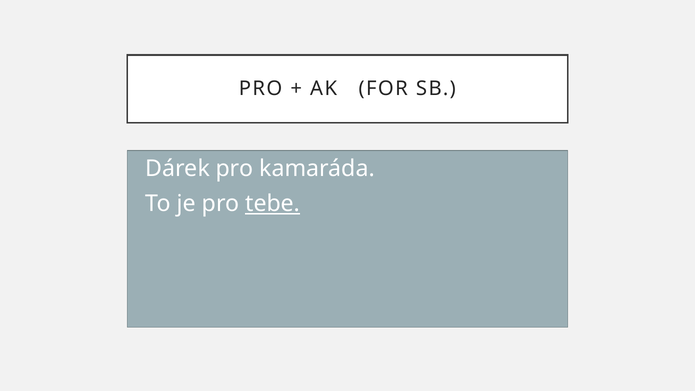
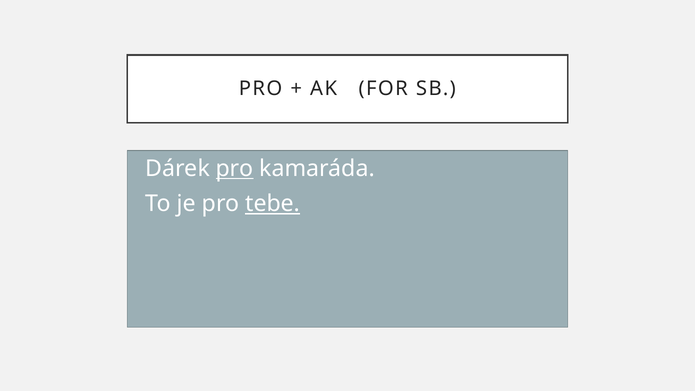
pro underline: none -> present (235, 169)
